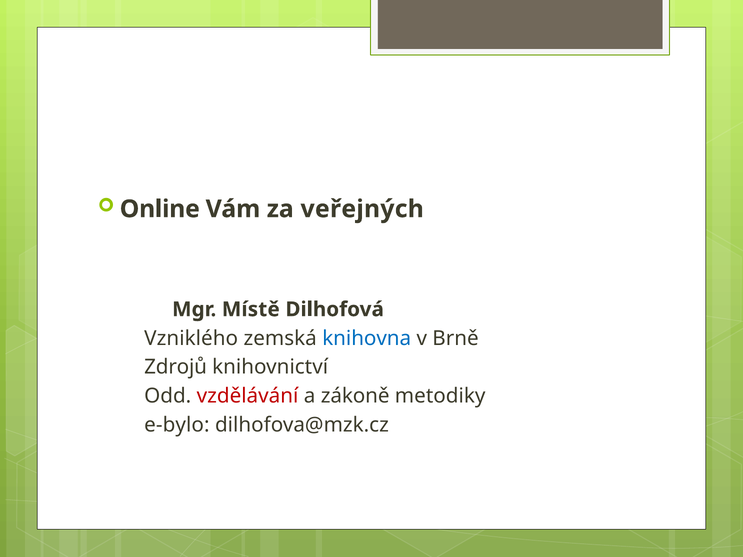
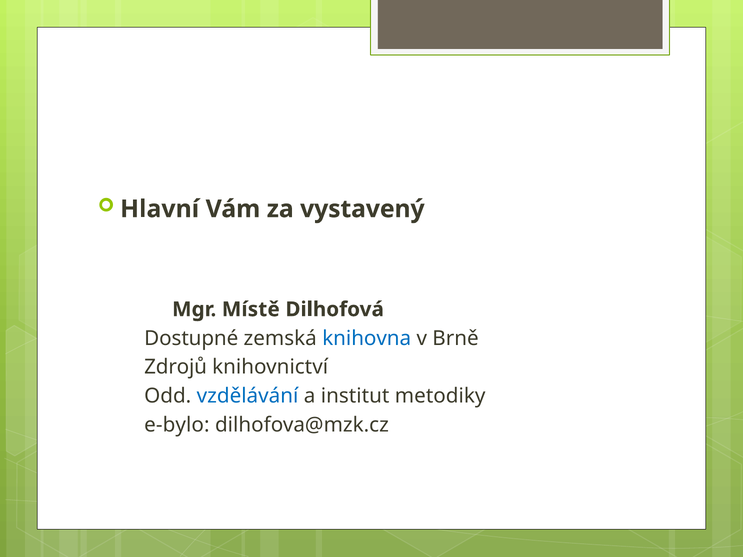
Online: Online -> Hlavní (160, 209)
veřejných: veřejných -> vystavený (362, 209)
Vzniklého: Vzniklého -> Dostupné (191, 338)
vzdělávání colour: red -> blue (248, 396)
zákoně: zákoně -> institut (355, 396)
